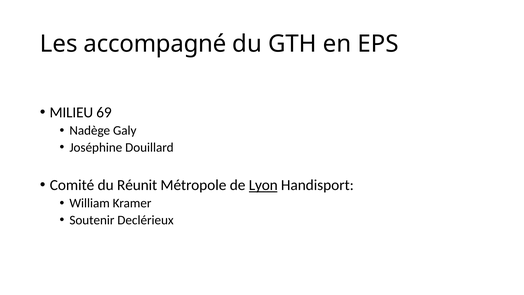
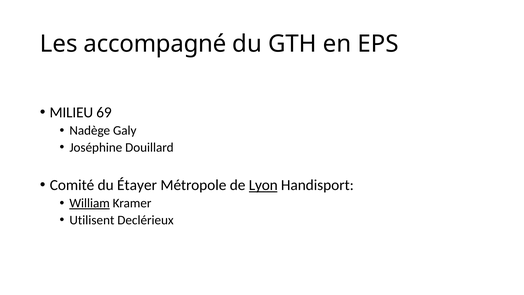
Réunit: Réunit -> Étayer (137, 185)
William underline: none -> present (90, 203)
Soutenir: Soutenir -> Utilisent (92, 220)
